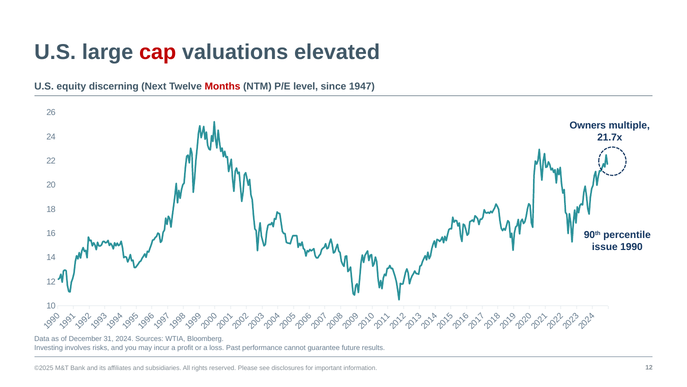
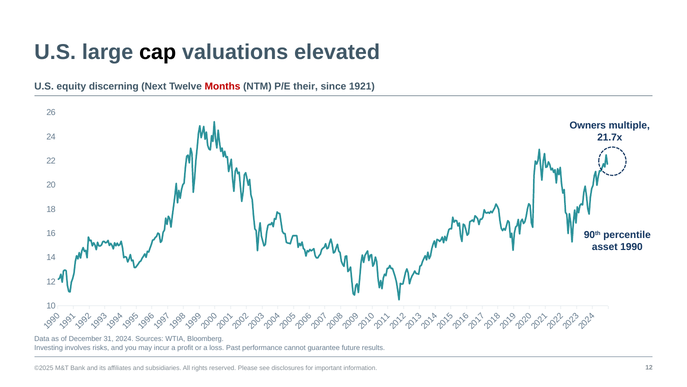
cap colour: red -> black (158, 52)
level: level -> their (306, 86)
1947: 1947 -> 1921 (362, 86)
issue: issue -> asset (605, 246)
